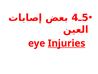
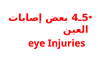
Injuries underline: present -> none (67, 43)
